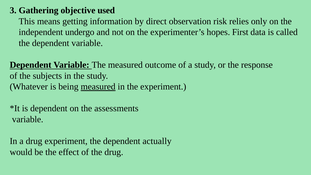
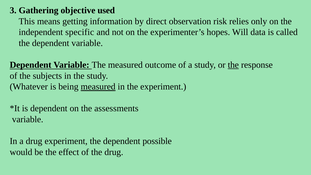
undergo: undergo -> specific (80, 32)
First: First -> Will (240, 32)
the underline: none -> present (233, 65)
actually: actually -> possible (157, 141)
